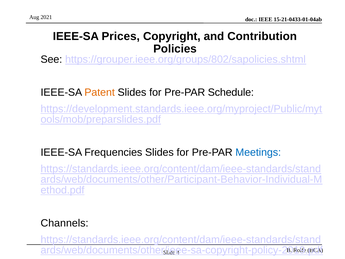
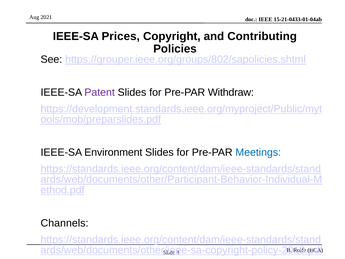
Contribution: Contribution -> Contributing (262, 36)
Patent colour: orange -> purple (100, 92)
Schedule: Schedule -> Withdraw (231, 92)
Frequencies: Frequencies -> Environment (113, 152)
